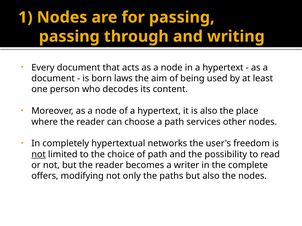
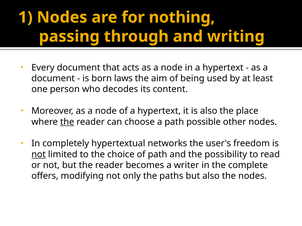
for passing: passing -> nothing (182, 17)
the underline: none -> present (67, 122)
services: services -> possible (204, 122)
